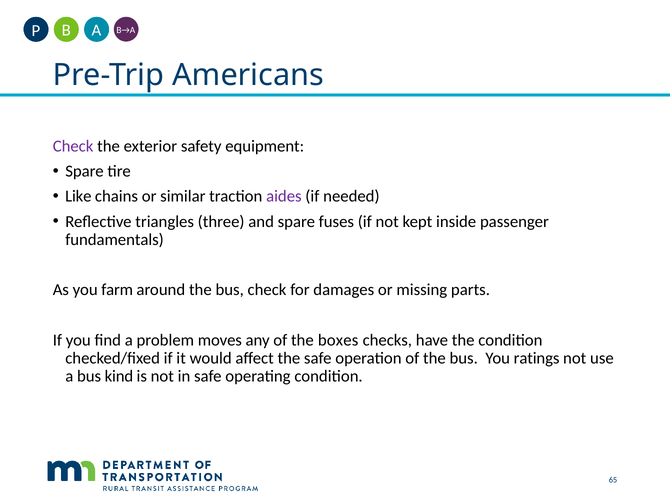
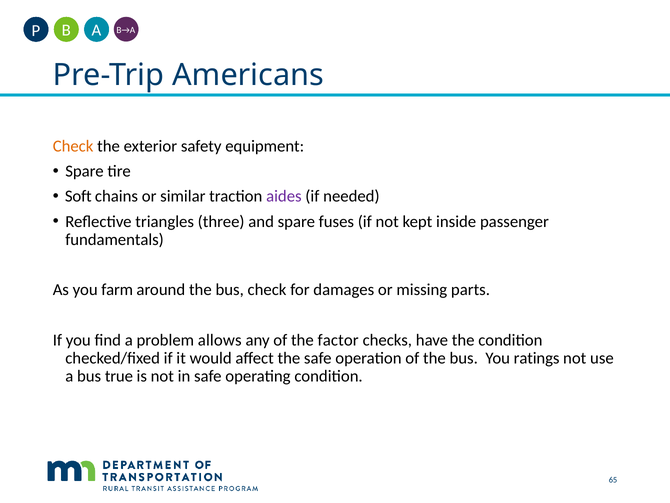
Check colour: purple -> orange (73, 146)
Like: Like -> Soft (78, 196)
moves: moves -> allows (220, 340)
boxes: boxes -> factor (338, 340)
kind: kind -> true (119, 376)
